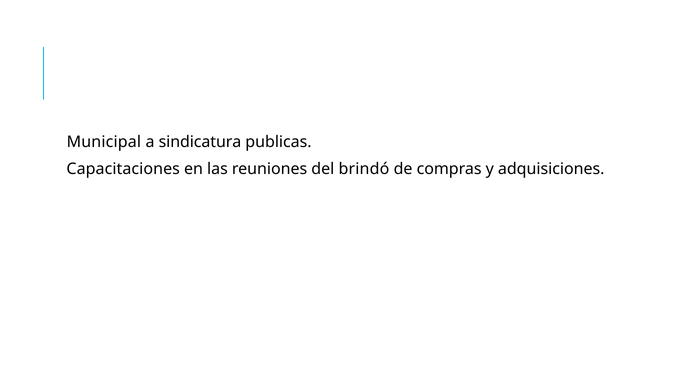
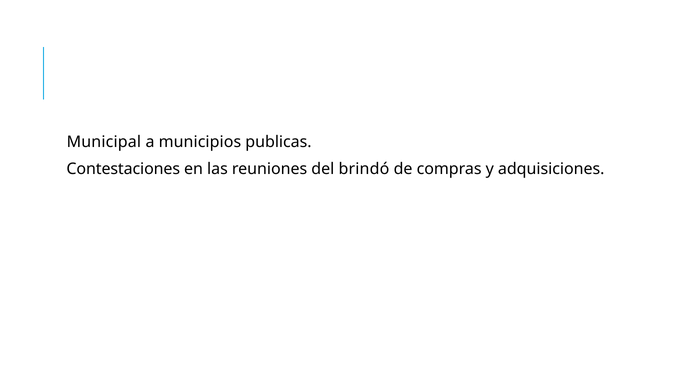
sindicatura: sindicatura -> municipios (200, 142)
Capacitaciones: Capacitaciones -> Contestaciones (123, 169)
